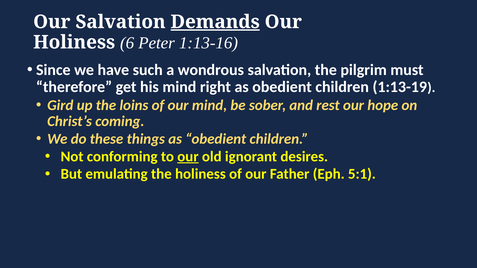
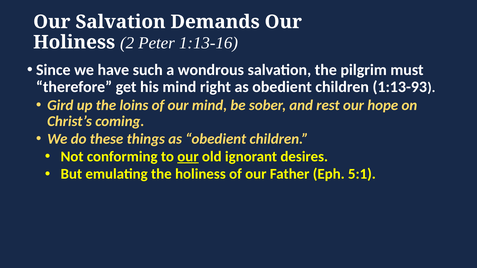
Demands underline: present -> none (215, 22)
6: 6 -> 2 (127, 43)
1:13-19: 1:13-19 -> 1:13-93 (400, 87)
